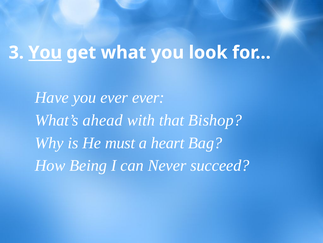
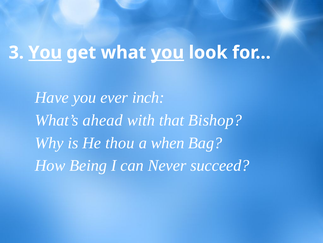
you underline: none -> present (167, 52)
ever ever: ever -> inch (148, 97)
must: must -> thou (120, 143)
heart: heart -> when (168, 143)
